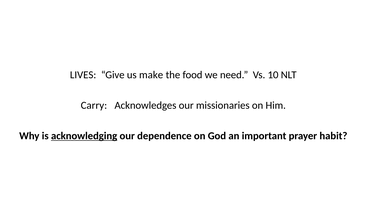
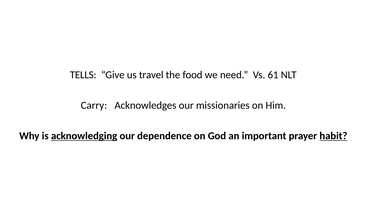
LIVES: LIVES -> TELLS (83, 75)
make: make -> travel (151, 75)
10: 10 -> 61 (273, 75)
habit underline: none -> present (333, 136)
